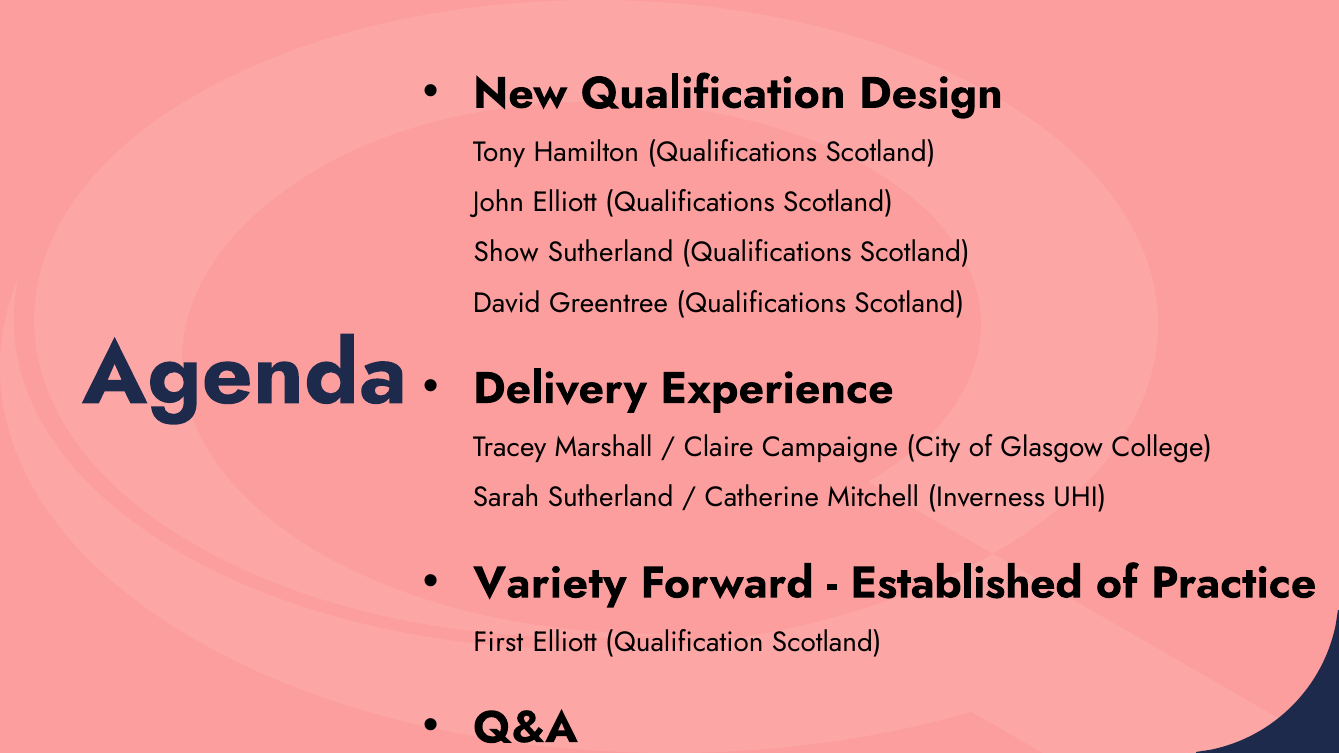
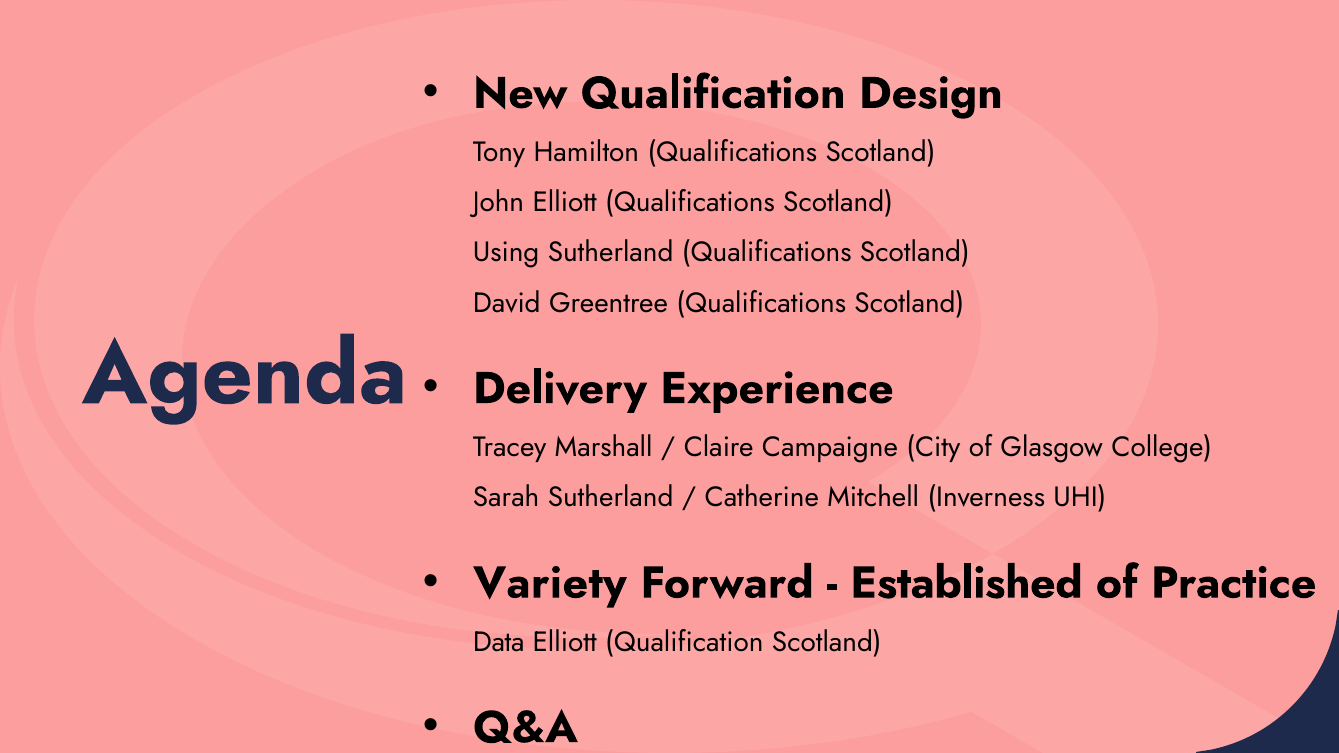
Show: Show -> Using (506, 253)
First: First -> Data (499, 642)
